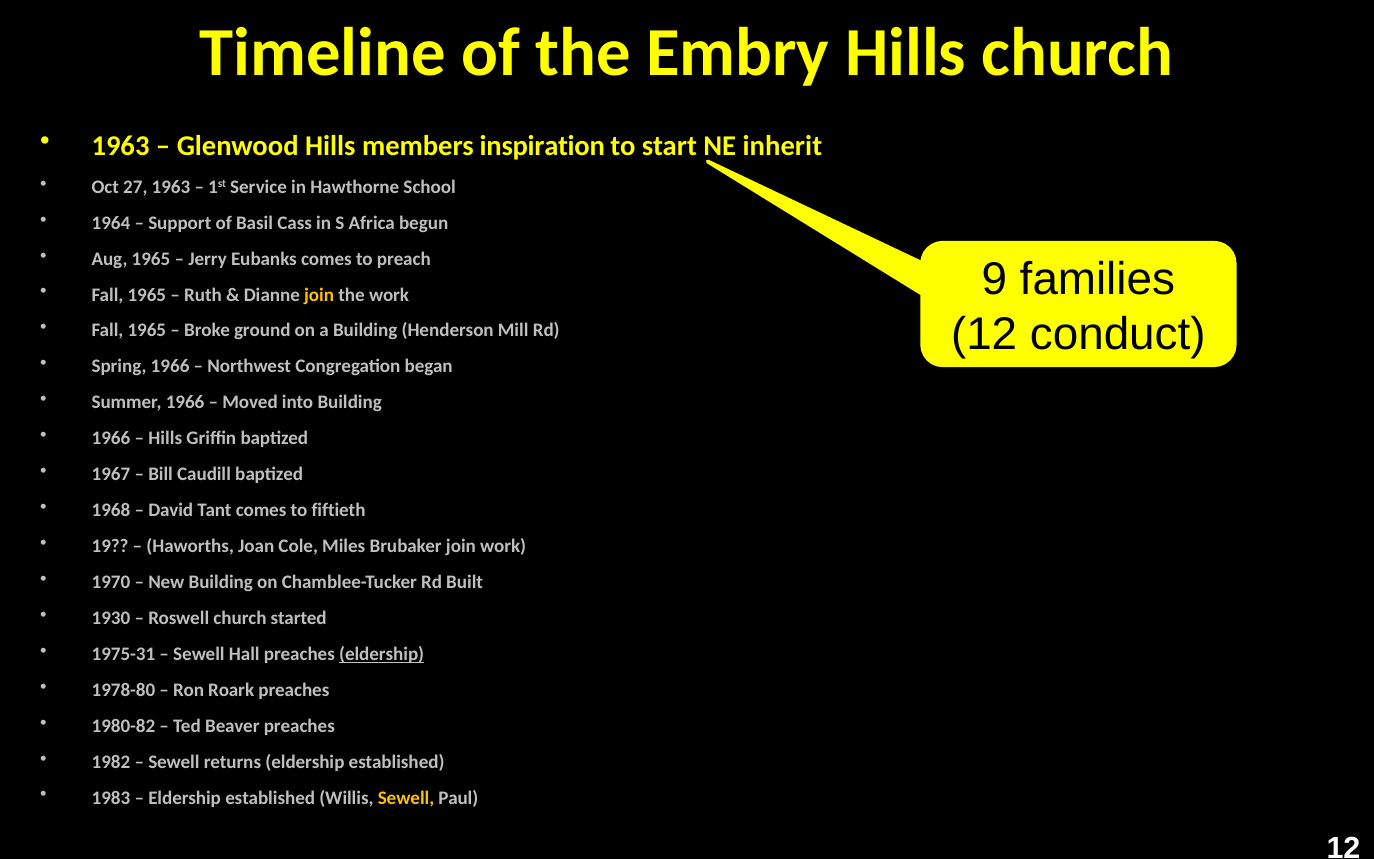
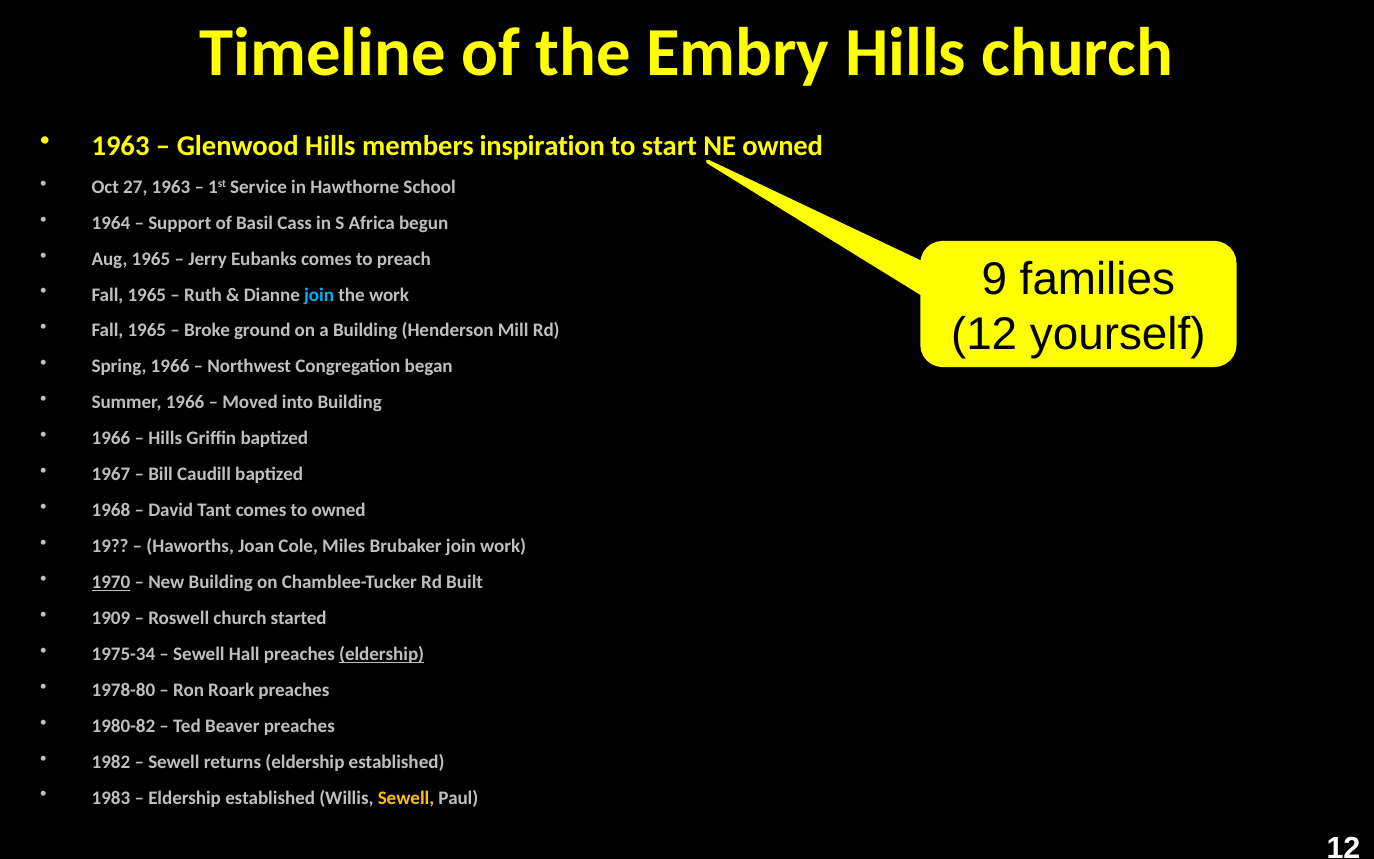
NE inherit: inherit -> owned (783, 146)
join colour: yellow -> light blue (319, 295)
conduct: conduct -> yourself (1118, 335)
to fiftieth: fiftieth -> owned (339, 510)
1970 underline: none -> present (111, 582)
1930: 1930 -> 1909 (111, 618)
1975-31: 1975-31 -> 1975-34 (123, 654)
